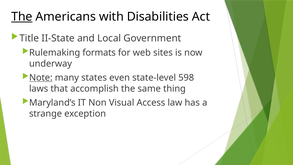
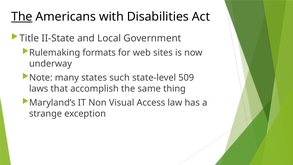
Note underline: present -> none (41, 78)
even: even -> such (120, 78)
598: 598 -> 509 (186, 78)
